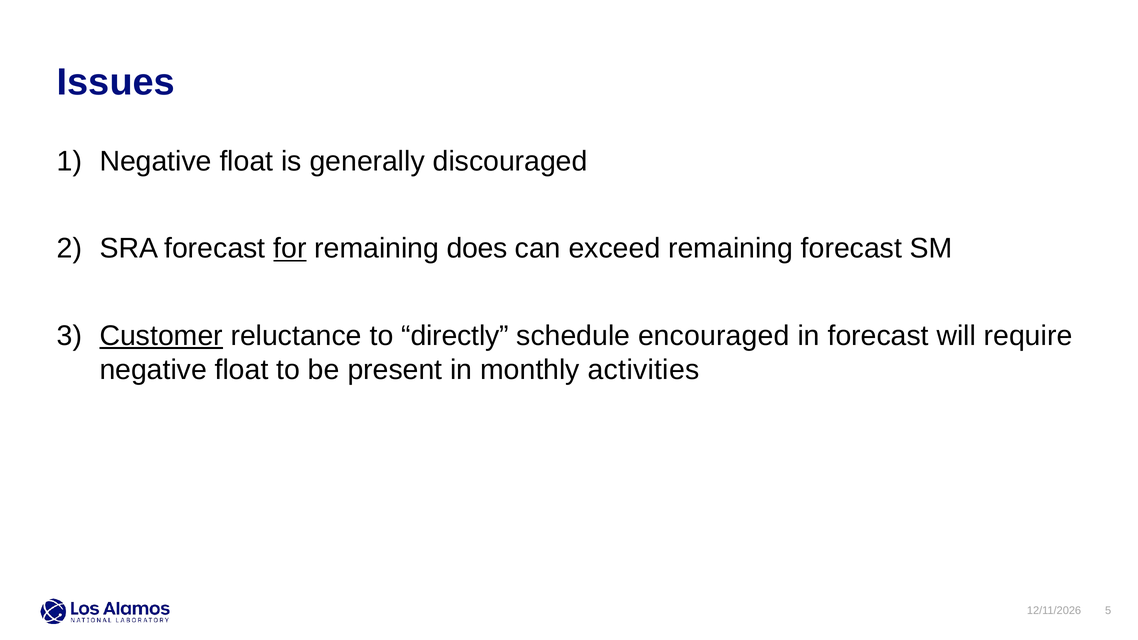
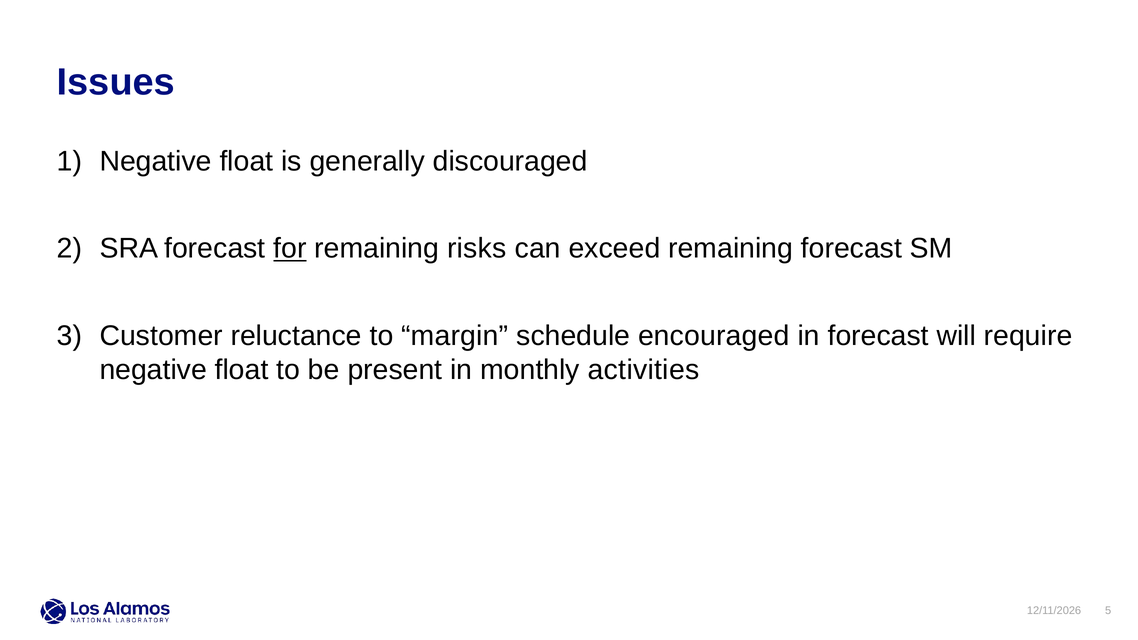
does: does -> risks (477, 249)
Customer underline: present -> none (161, 336)
directly: directly -> margin (455, 336)
